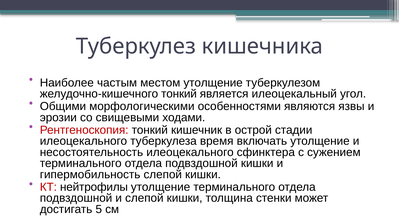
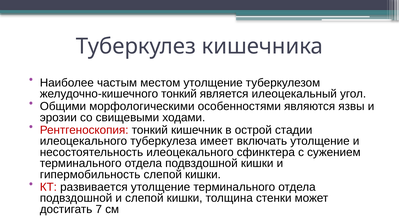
время: время -> имеет (217, 141)
нейтрофилы: нейтрофилы -> развивается (94, 187)
5: 5 -> 7 (99, 210)
